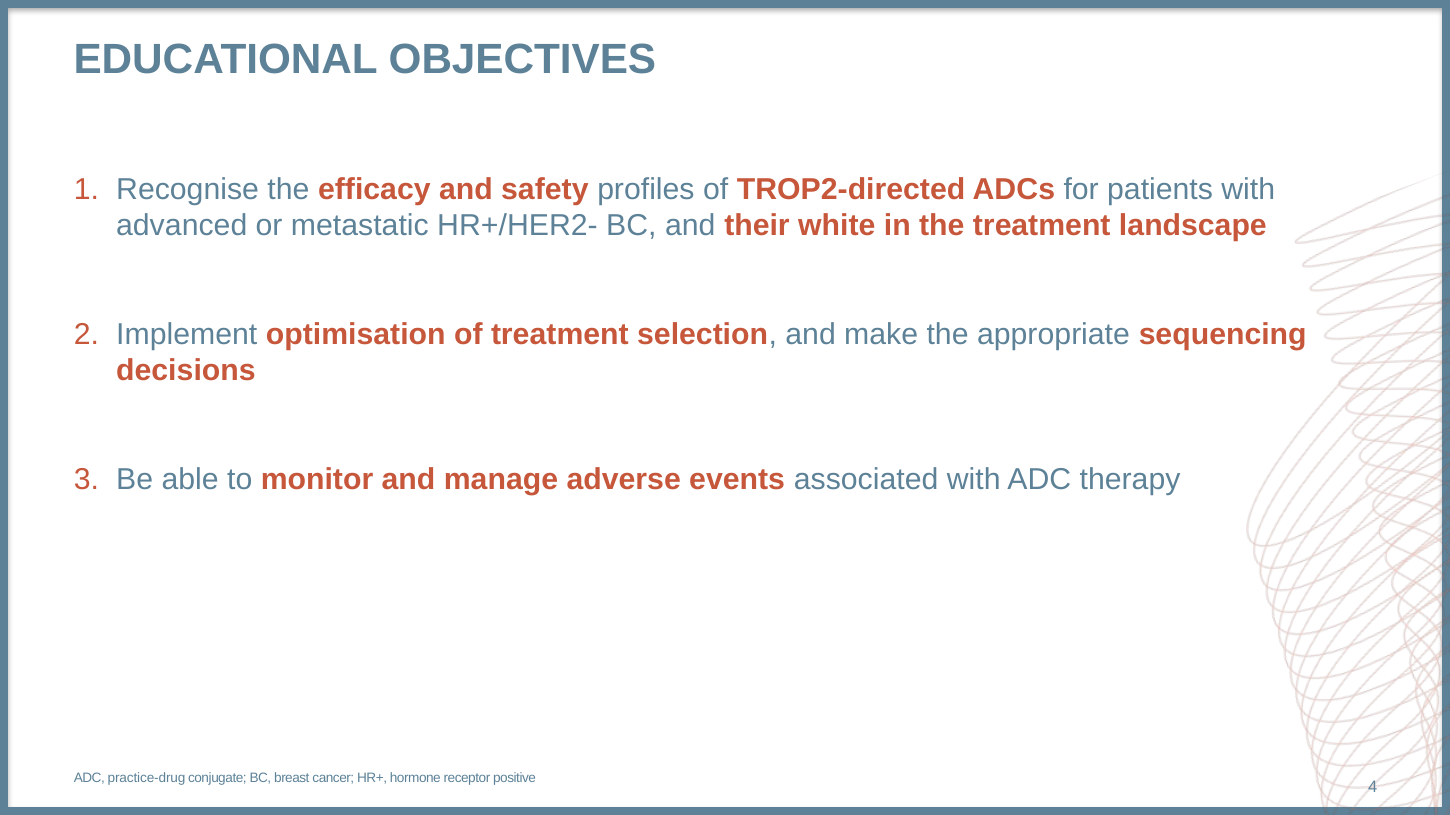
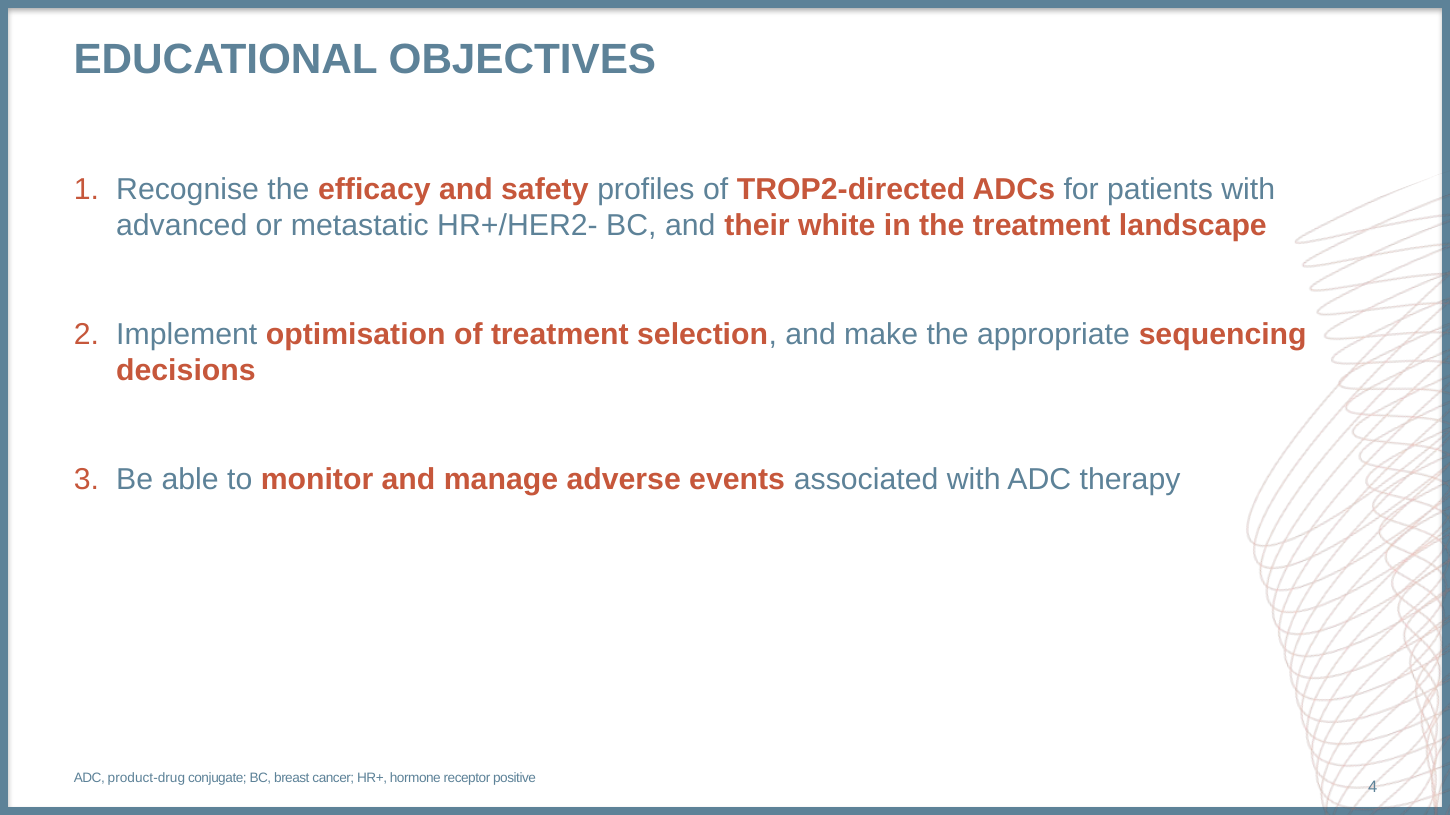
practice-drug: practice-drug -> product-drug (146, 779)
